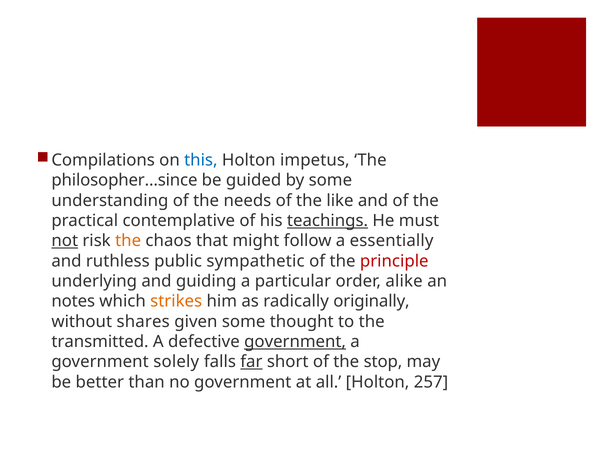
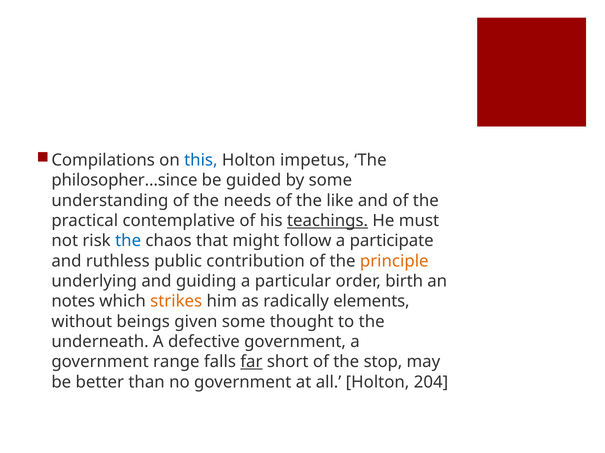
not underline: present -> none (65, 241)
the colour: orange -> blue (128, 241)
essentially: essentially -> participate (392, 241)
sympathetic: sympathetic -> contribution (256, 262)
principle colour: red -> orange (394, 262)
alike: alike -> birth (404, 282)
originally: originally -> elements (371, 302)
shares: shares -> beings (143, 322)
transmitted: transmitted -> underneath (100, 342)
government underline: present -> none (295, 342)
solely: solely -> range (176, 362)
257: 257 -> 204 (431, 383)
